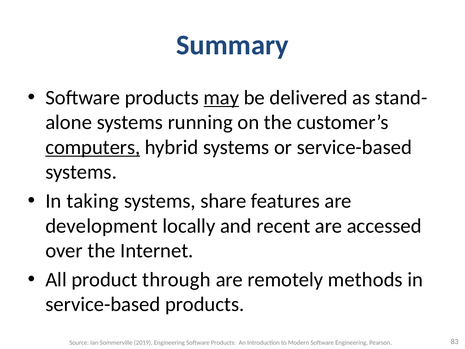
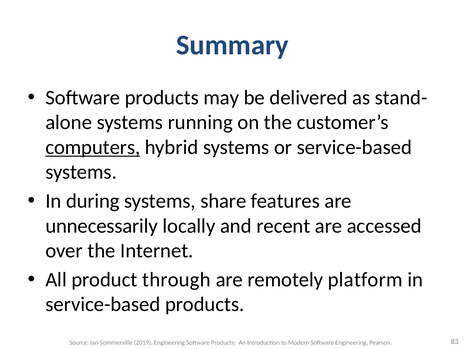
may underline: present -> none (221, 98)
taking: taking -> during (93, 201)
development: development -> unnecessarily (102, 226)
methods: methods -> platform (365, 279)
